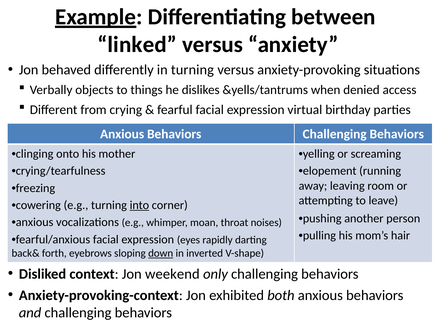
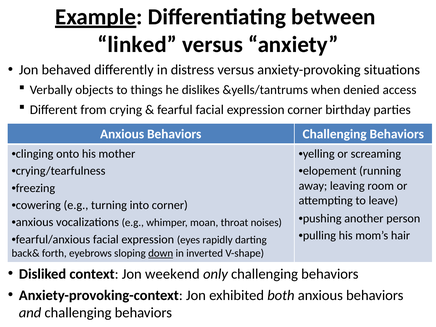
in turning: turning -> distress (193, 70)
expression virtual: virtual -> corner (305, 110)
into underline: present -> none (139, 205)
